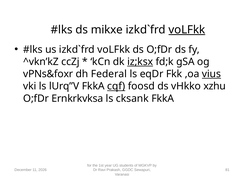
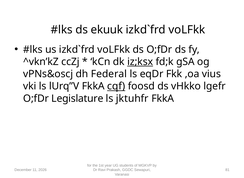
mikxe: mikxe -> ekuuk (107, 30)
voLFkk underline: present -> none (187, 30)
vPNs&foxr: vPNs&foxr -> vPNs&oscj (48, 74)
vius underline: present -> none (211, 74)
xzhu: xzhu -> lgefr (215, 86)
Ernkrkvksa: Ernkrkvksa -> Legislature (77, 98)
cksank: cksank -> jktuhfr (132, 98)
